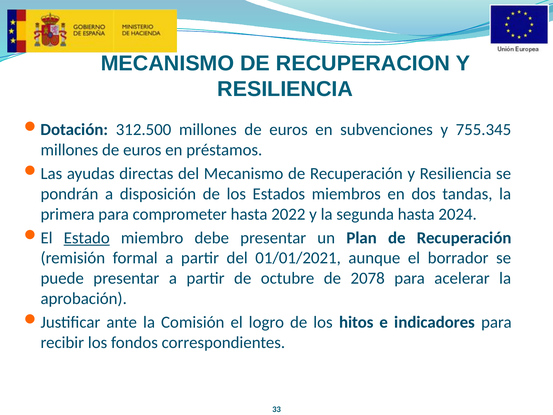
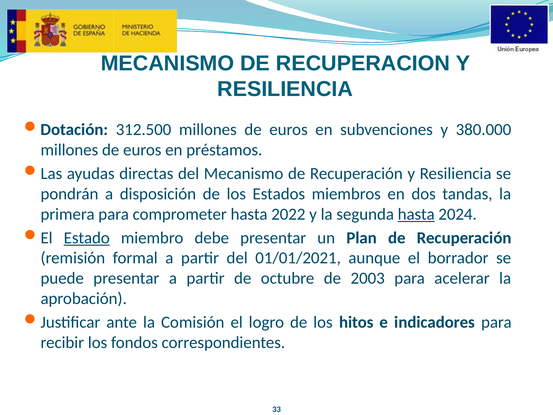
755.345: 755.345 -> 380.000 (483, 130)
hasta underline: none -> present (416, 214)
2078: 2078 -> 2003 (368, 278)
